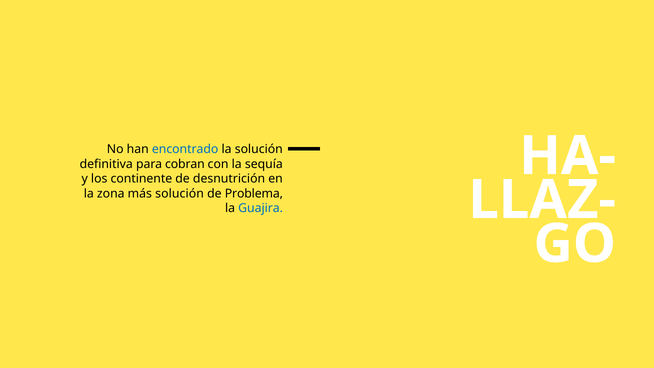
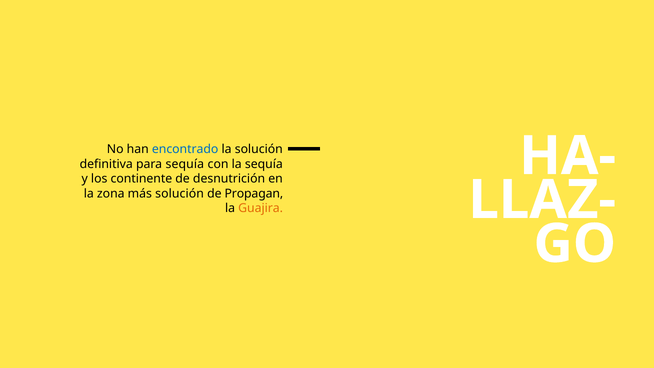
para cobran: cobran -> sequía (185, 164)
Problema: Problema -> Propagan (254, 193)
Guajira colour: blue -> orange (261, 208)
